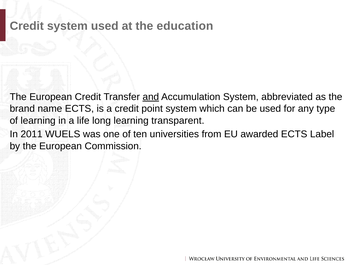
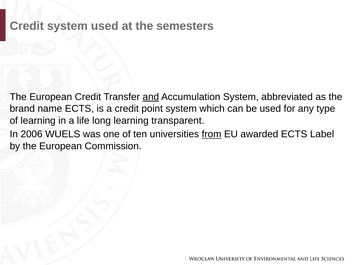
education: education -> semesters (185, 26)
2011: 2011 -> 2006 (32, 135)
from underline: none -> present (212, 135)
